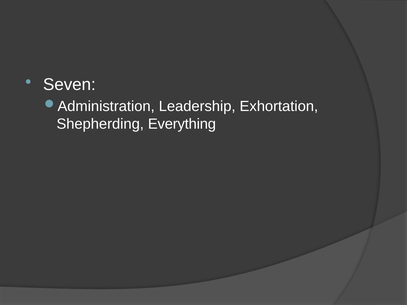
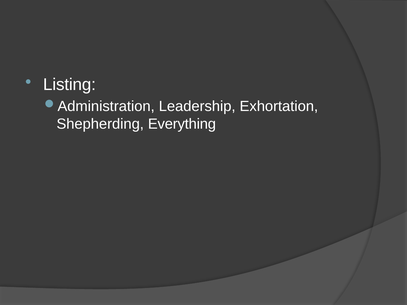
Seven: Seven -> Listing (69, 85)
